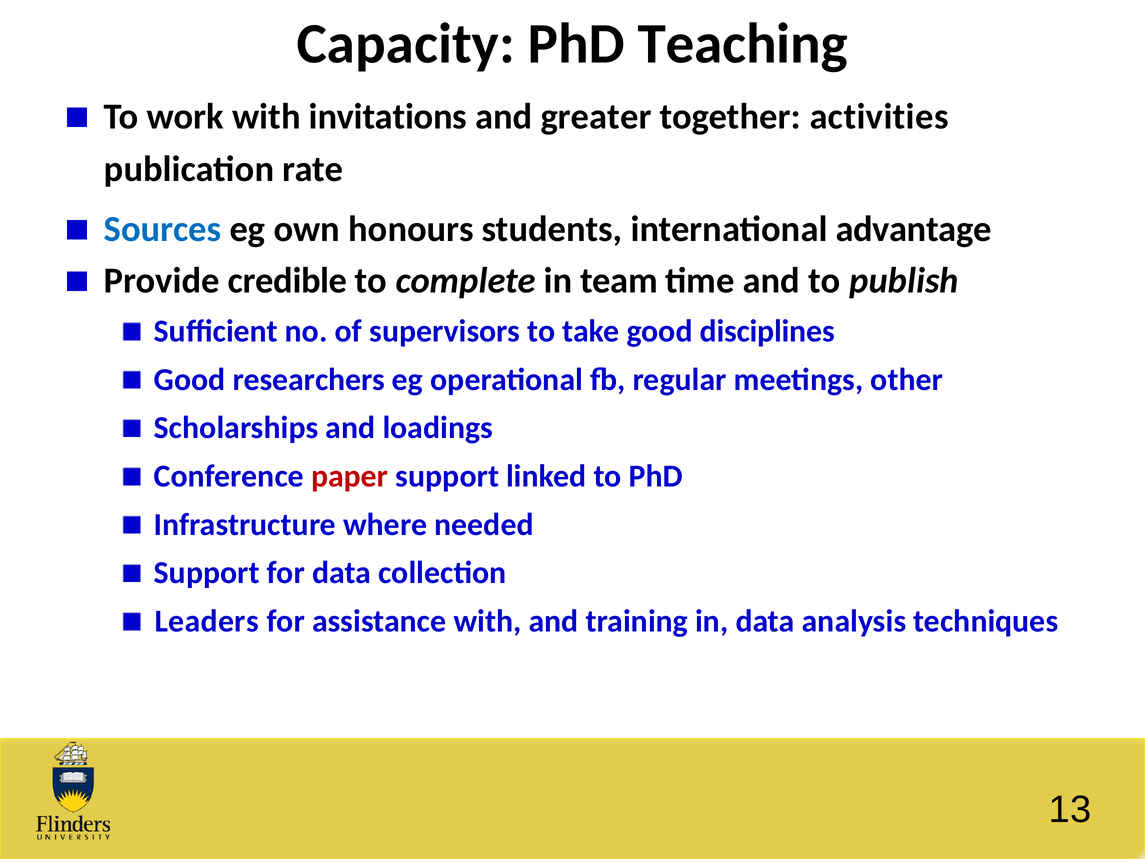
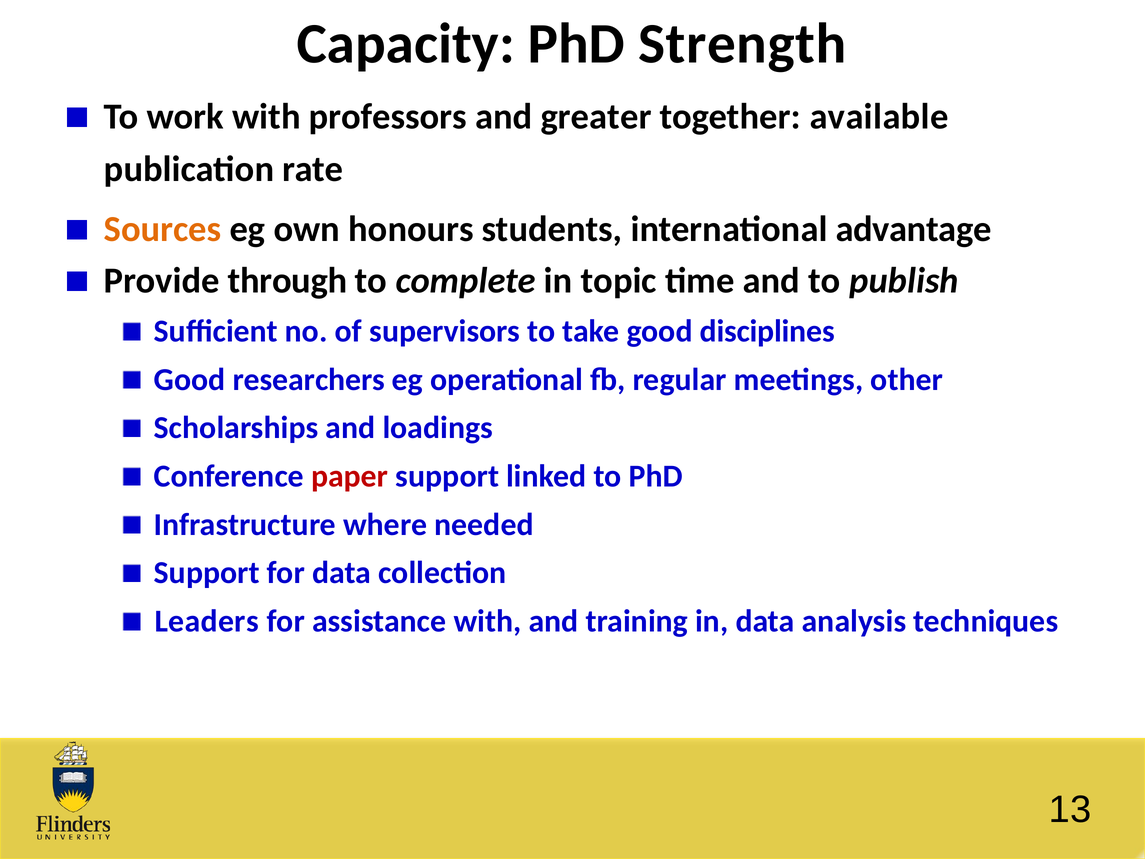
Teaching: Teaching -> Strength (742, 44)
invitations: invitations -> professors (388, 117)
activities: activities -> available (879, 117)
Sources colour: blue -> orange (163, 229)
credible: credible -> through (288, 280)
team: team -> topic (619, 280)
